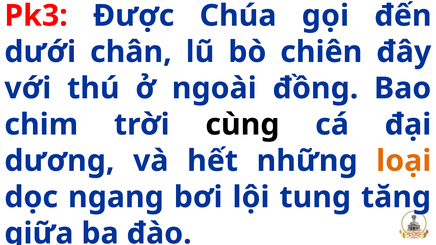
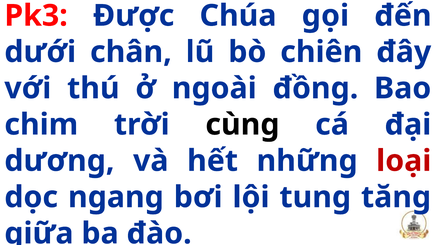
loại colour: orange -> red (404, 161)
